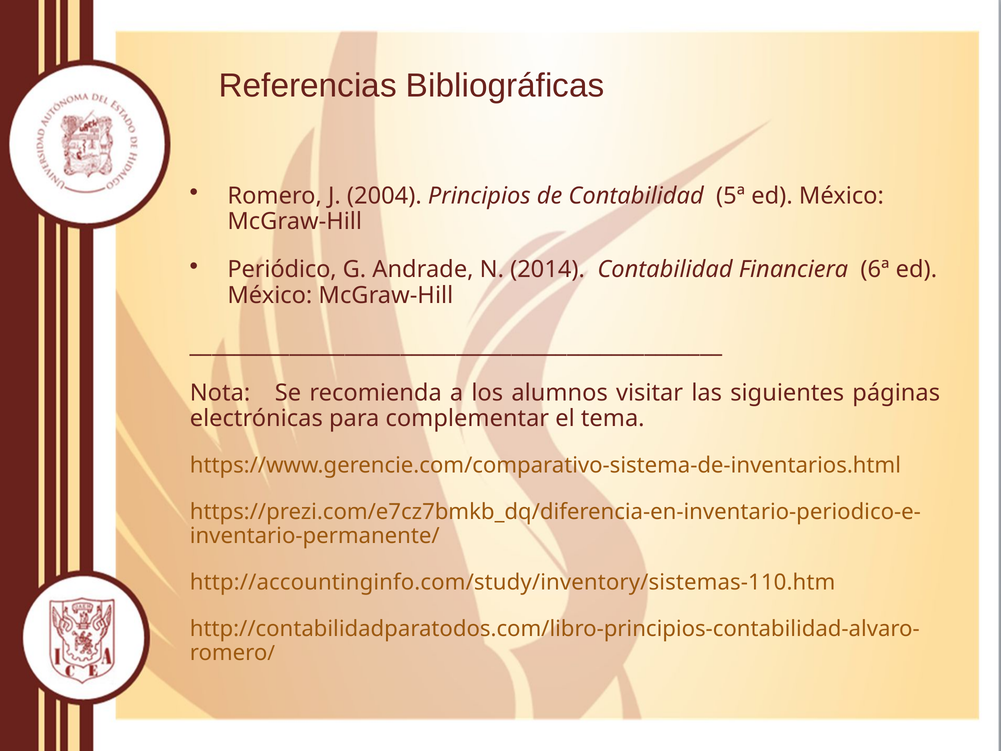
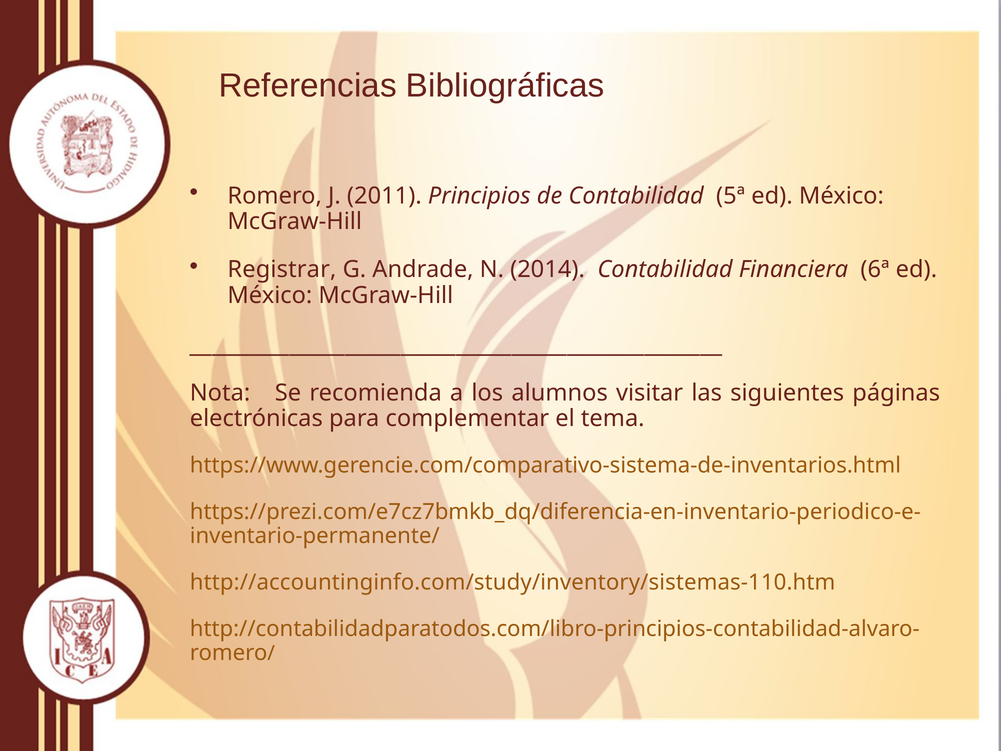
2004: 2004 -> 2011 (384, 196)
Periódico: Periódico -> Registrar (282, 270)
